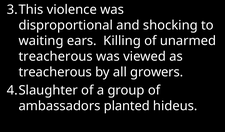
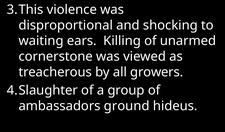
treacherous: treacherous -> cornerstone (56, 56)
planted: planted -> ground (127, 106)
